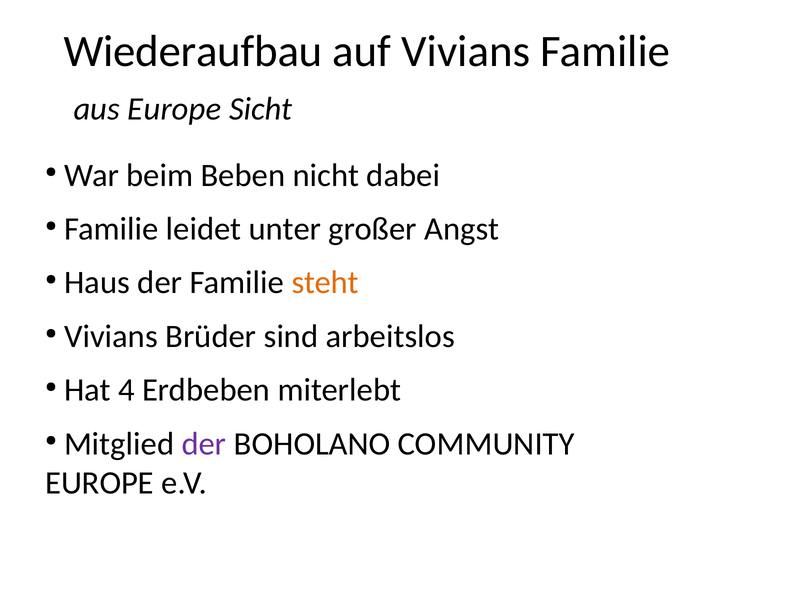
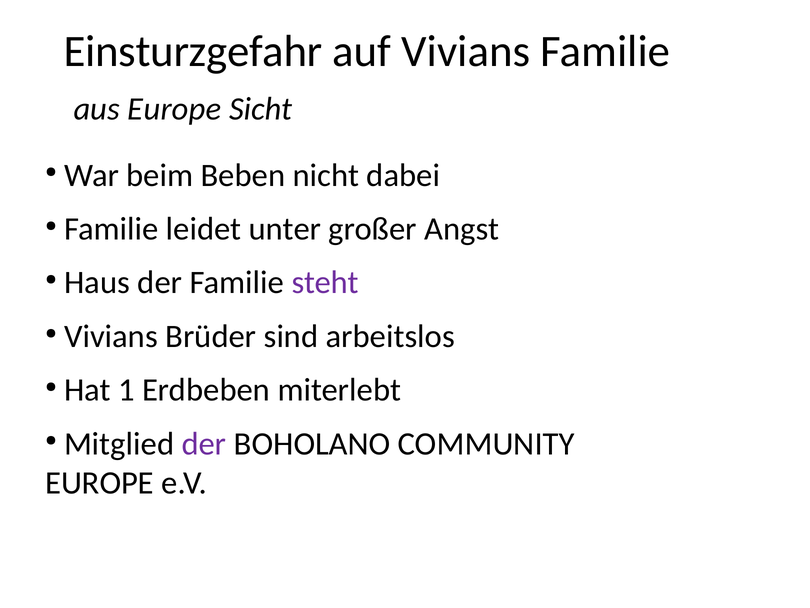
Wiederaufbau: Wiederaufbau -> Einsturzgefahr (193, 51)
steht colour: orange -> purple (325, 282)
4: 4 -> 1 (126, 390)
